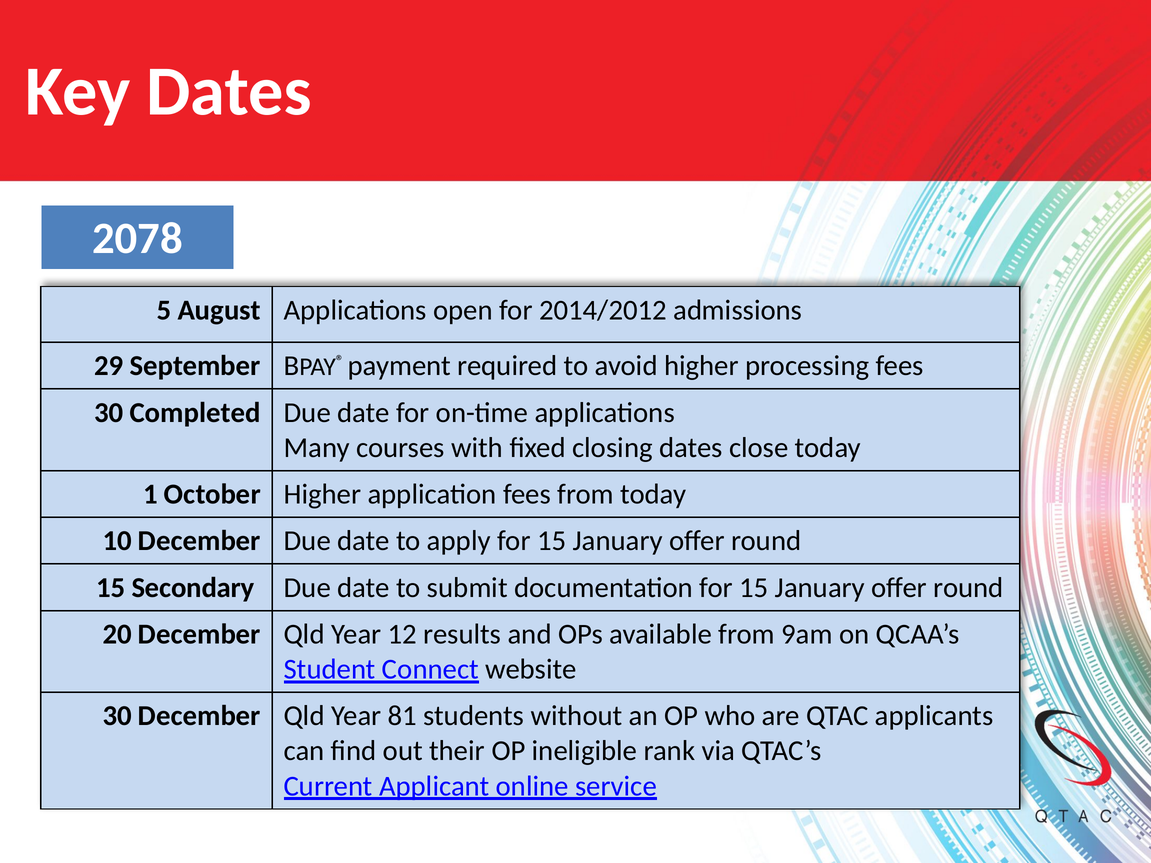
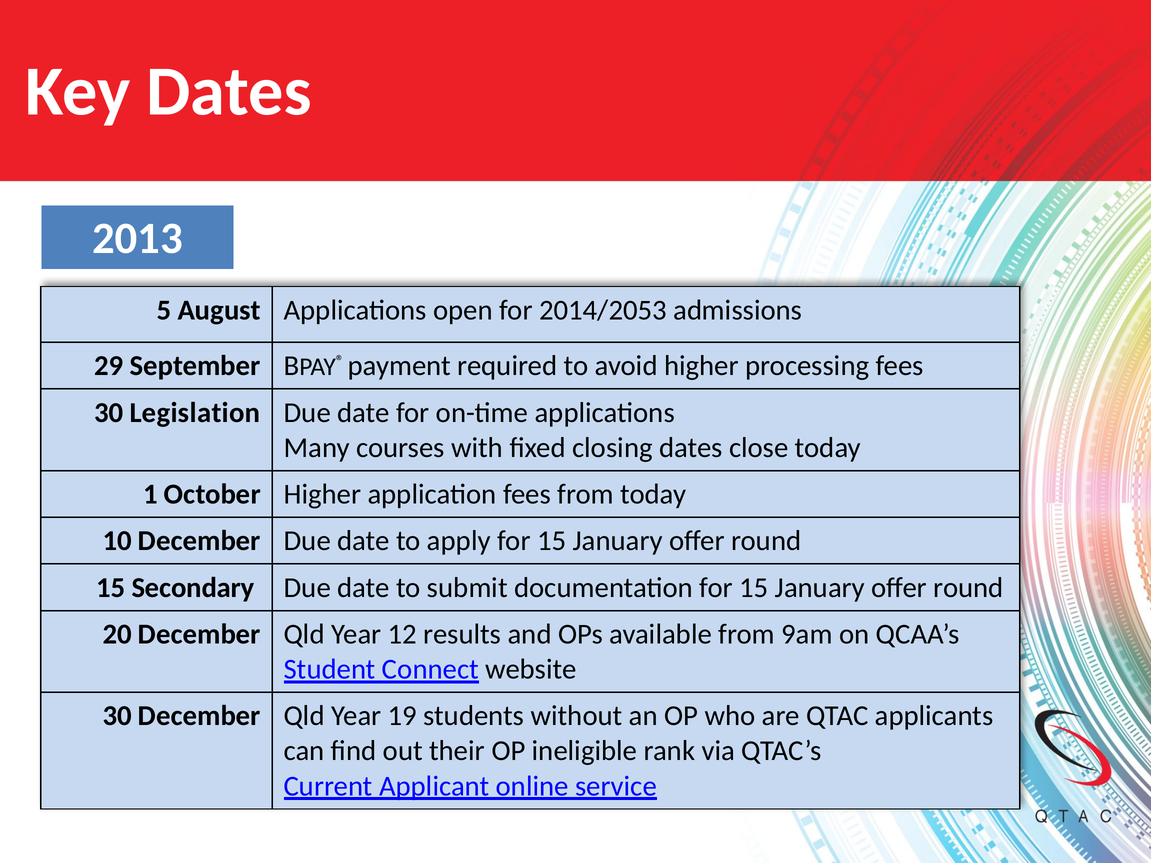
2078: 2078 -> 2013 (137, 239)
2014/2012: 2014/2012 -> 2014/2053 (603, 310)
Completed: Completed -> Legislation (195, 413)
81: 81 -> 19 (402, 716)
